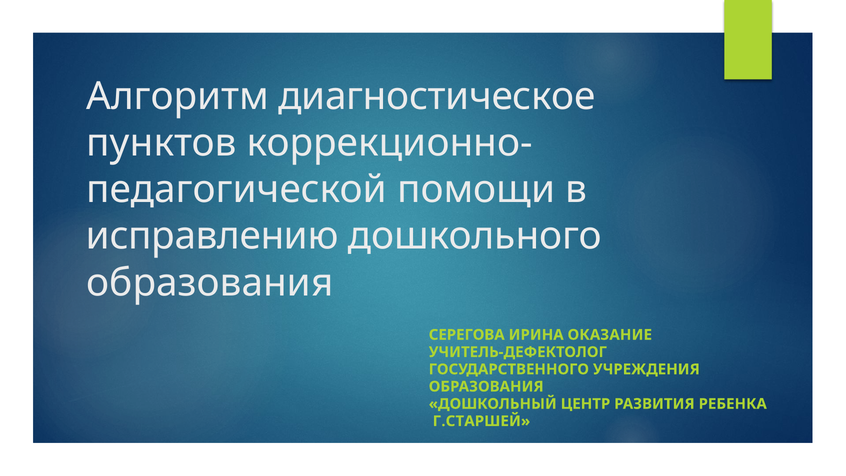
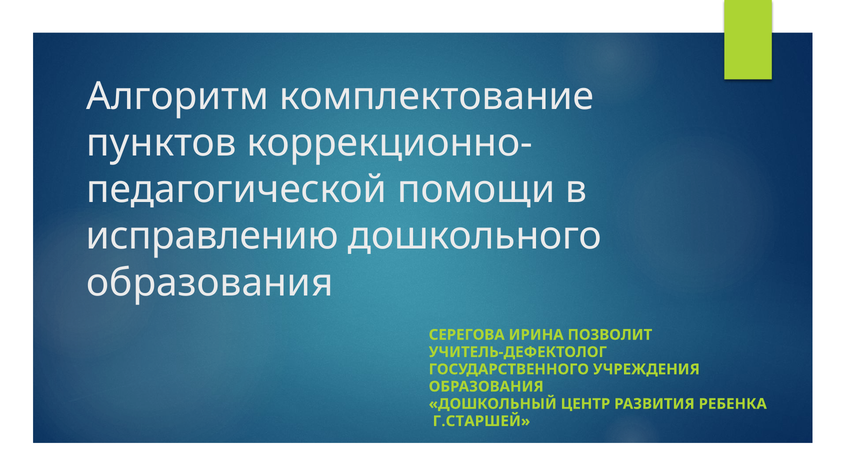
диагностическое: диагностическое -> комплектование (437, 97)
ОКАЗАНИЕ: ОКАЗАНИЕ -> ПОЗВОЛИТ (610, 335)
